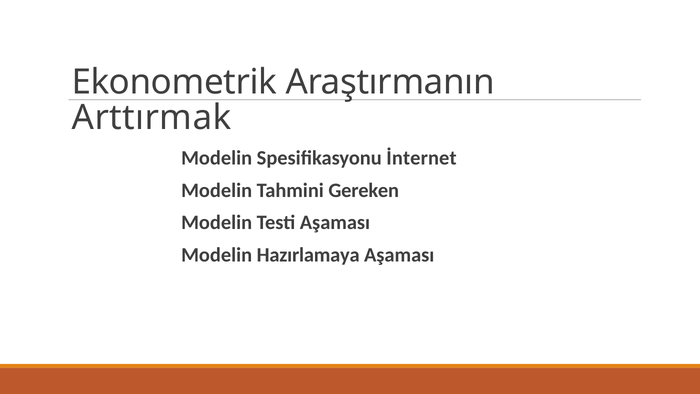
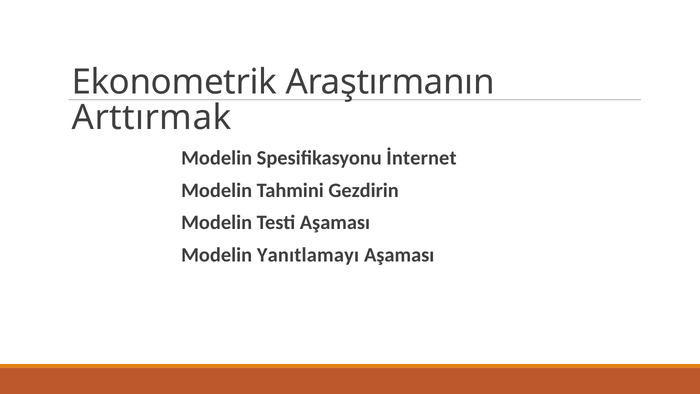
Gereken: Gereken -> Gezdirin (364, 190)
Hazırlamaya: Hazırlamaya -> Yanıtlamayı (308, 255)
